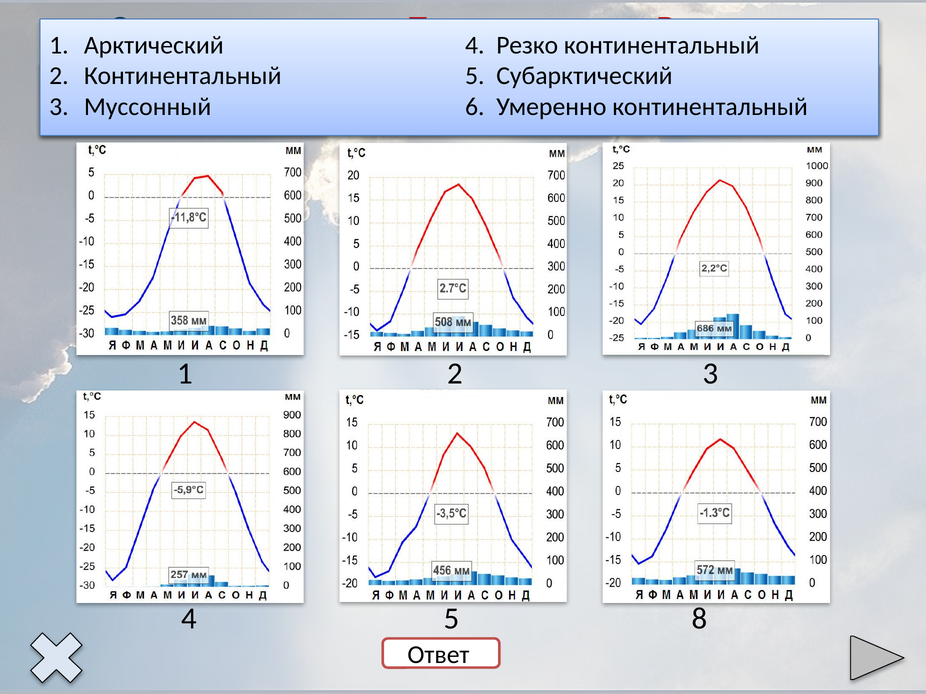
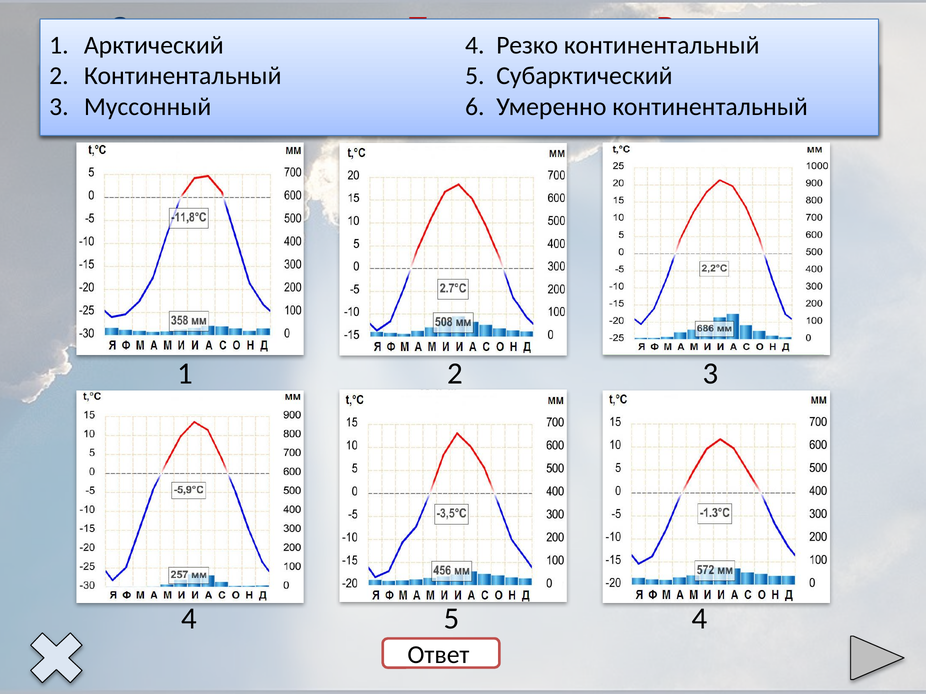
5 8: 8 -> 4 (700, 619)
